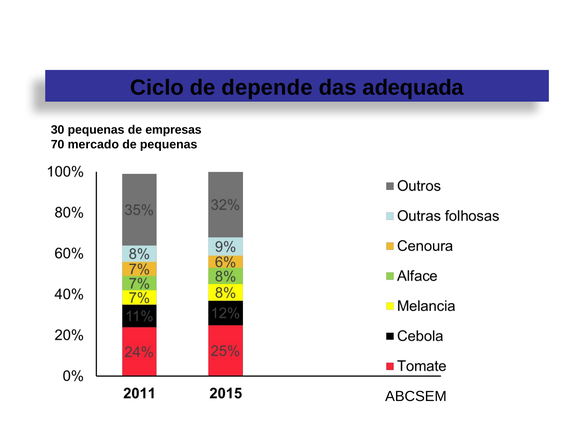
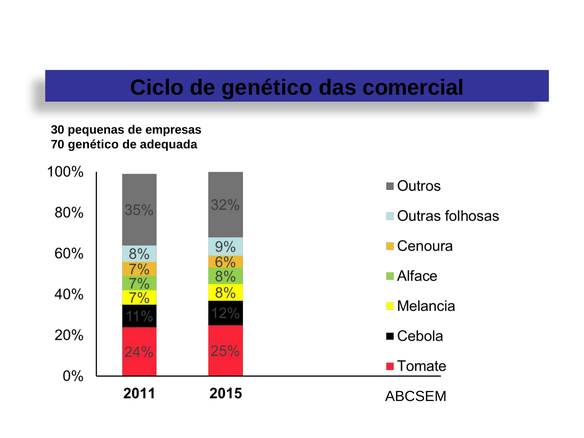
de depende: depende -> genético (267, 88)
adequada: adequada -> comercial (413, 88)
70 mercado: mercado -> genético (93, 144)
de pequenas: pequenas -> adequada (169, 144)
